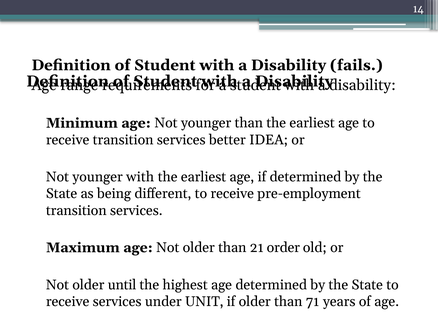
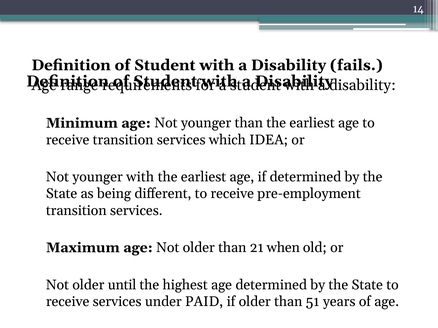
better: better -> which (227, 140)
order: order -> when (283, 248)
UNIT: UNIT -> PAID (204, 302)
71: 71 -> 51 (313, 302)
